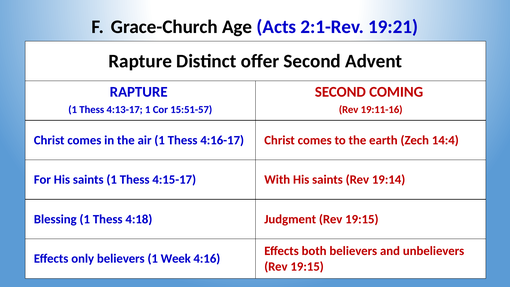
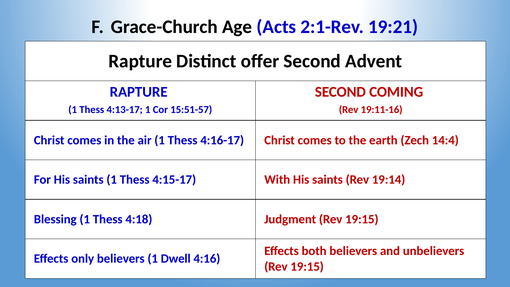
Week: Week -> Dwell (176, 259)
